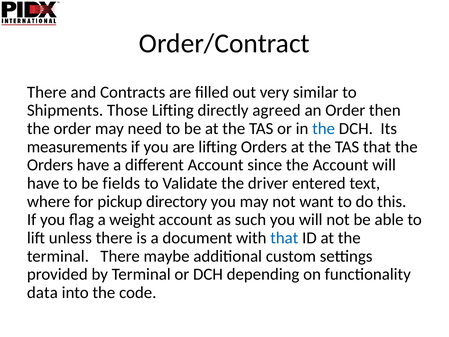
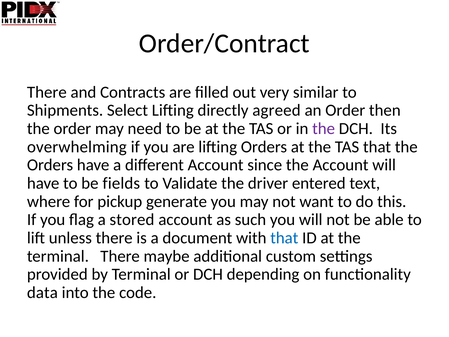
Those: Those -> Select (128, 110)
the colour: blue -> purple (324, 129)
measurements: measurements -> overwhelming (77, 147)
directory: directory -> generate (177, 201)
weight: weight -> stored (132, 220)
